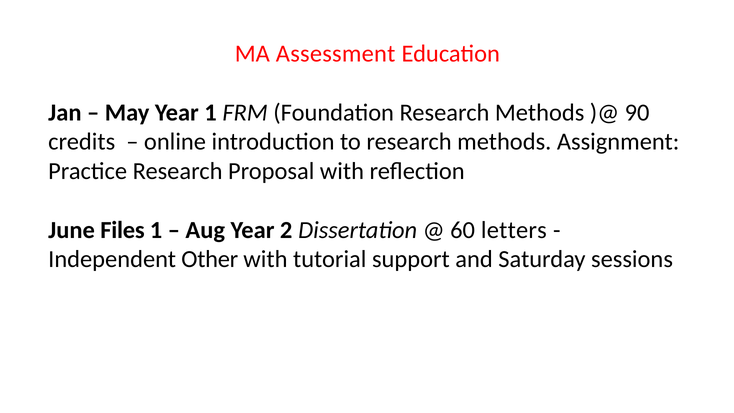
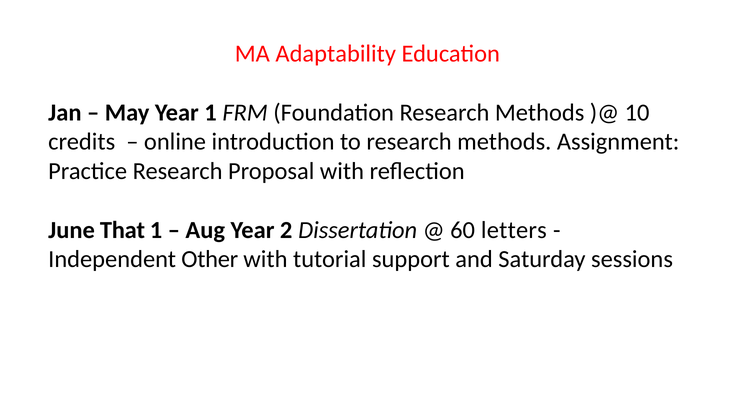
Assessment: Assessment -> Adaptability (336, 54)
90: 90 -> 10 (637, 112)
Files: Files -> That (122, 230)
